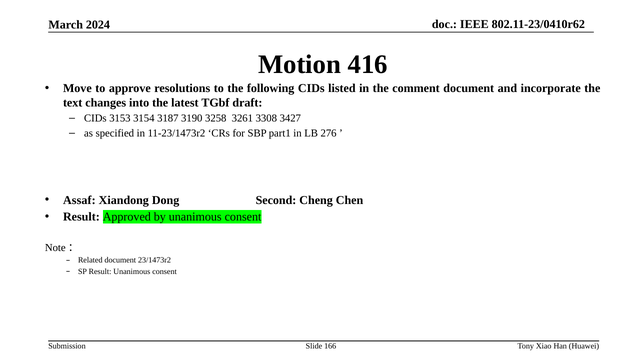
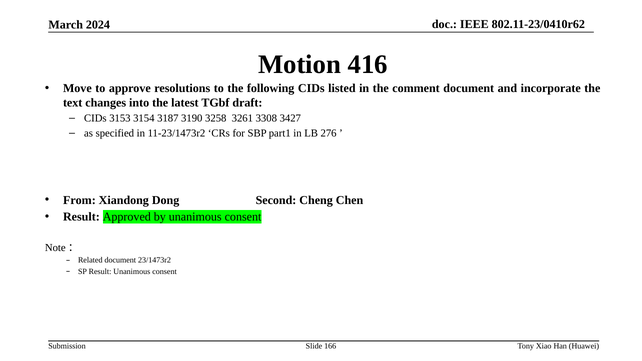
Assaf: Assaf -> From (79, 200)
